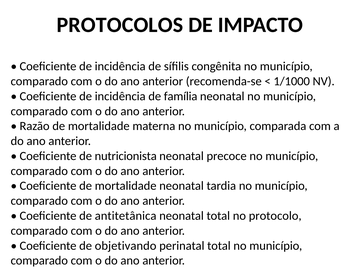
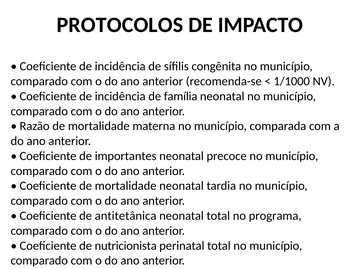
nutricionista: nutricionista -> importantes (126, 156)
protocolo: protocolo -> programa (275, 216)
objetivando: objetivando -> nutricionista (126, 246)
